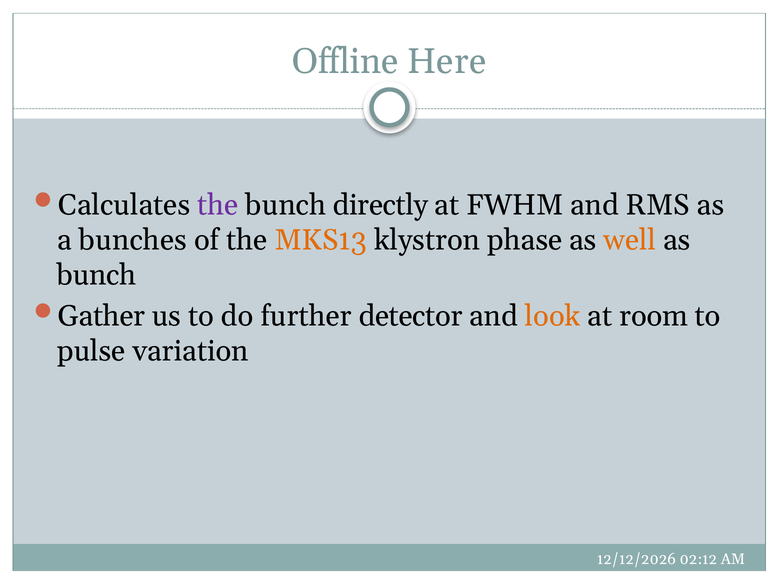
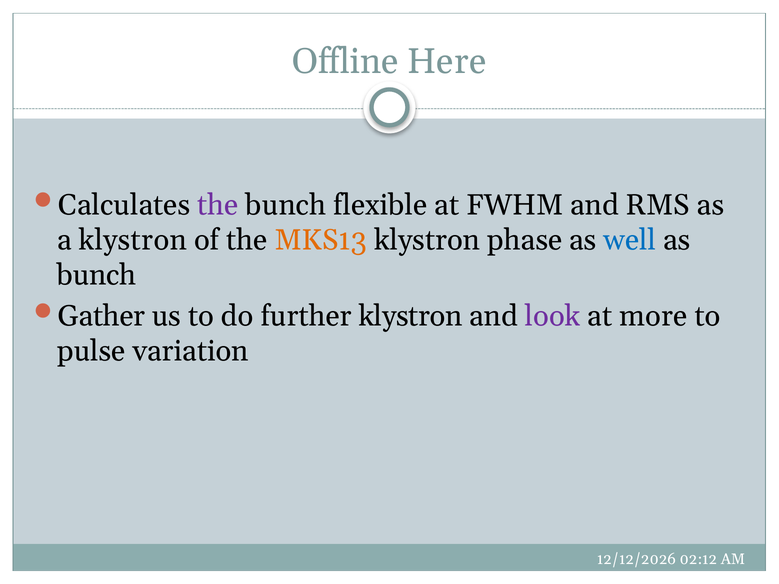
directly: directly -> flexible (380, 205)
a bunches: bunches -> klystron (133, 240)
well colour: orange -> blue (630, 240)
further detector: detector -> klystron (411, 316)
look colour: orange -> purple (553, 316)
room: room -> more (653, 316)
